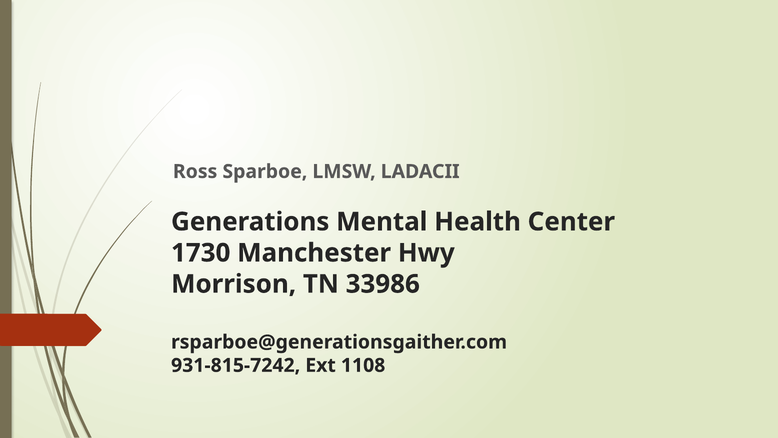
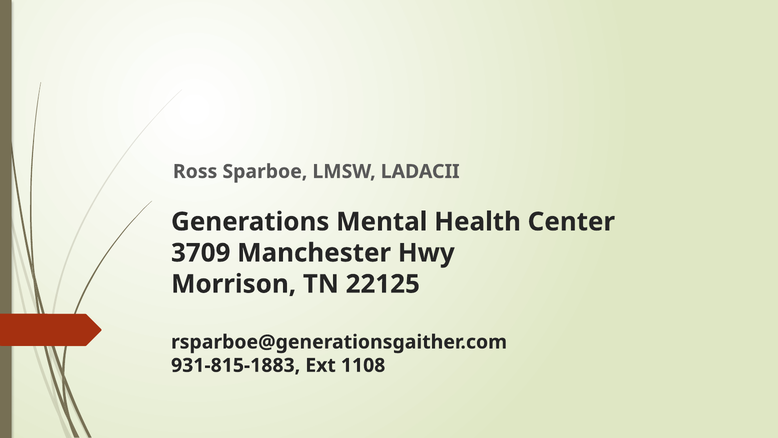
1730: 1730 -> 3709 (201, 253)
33986: 33986 -> 22125 (383, 284)
931-815-7242: 931-815-7242 -> 931-815-1883 (236, 365)
